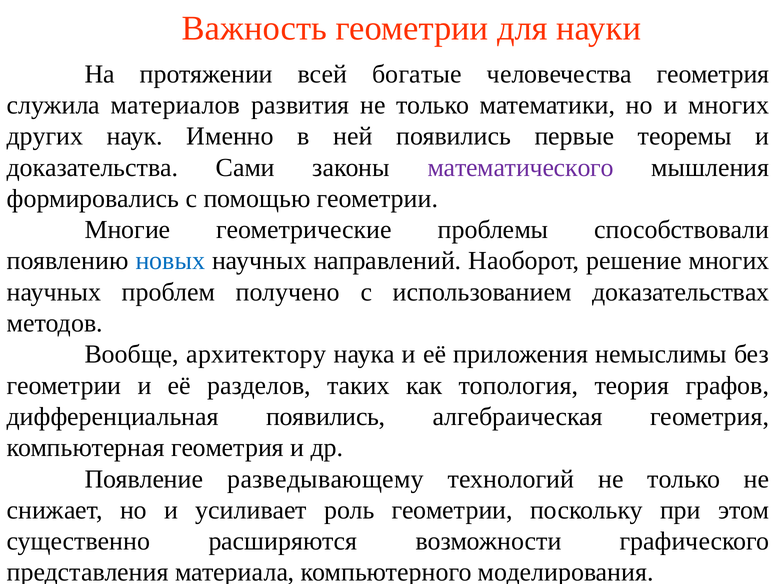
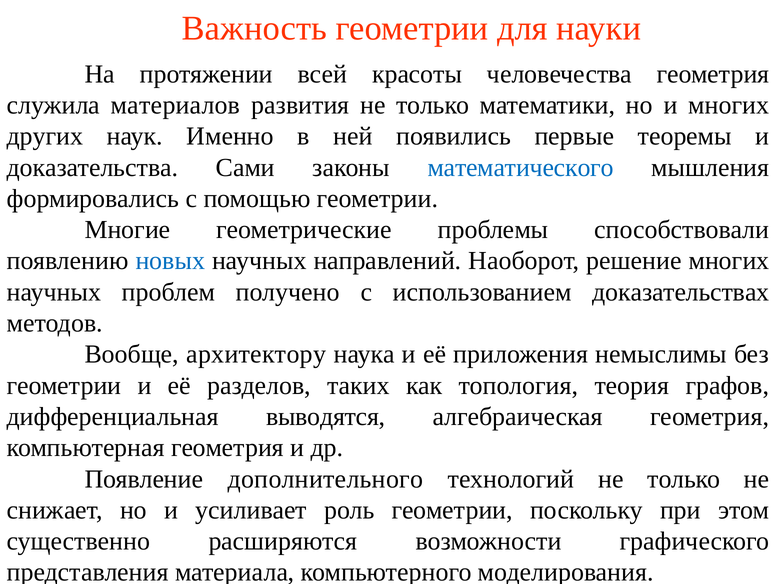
богатые: богатые -> красоты (417, 74)
математического colour: purple -> blue (521, 167)
дифференциальная появились: появились -> выводятся (326, 416)
разведывающему: разведывающему -> дополнительного (325, 479)
